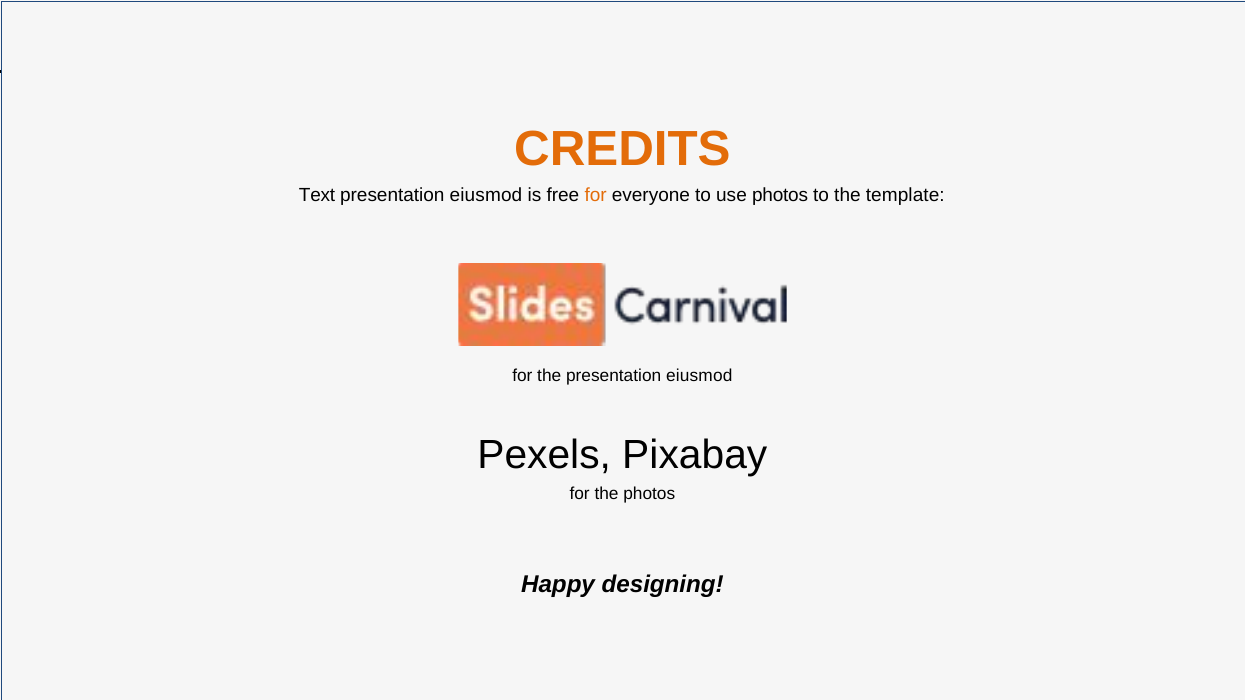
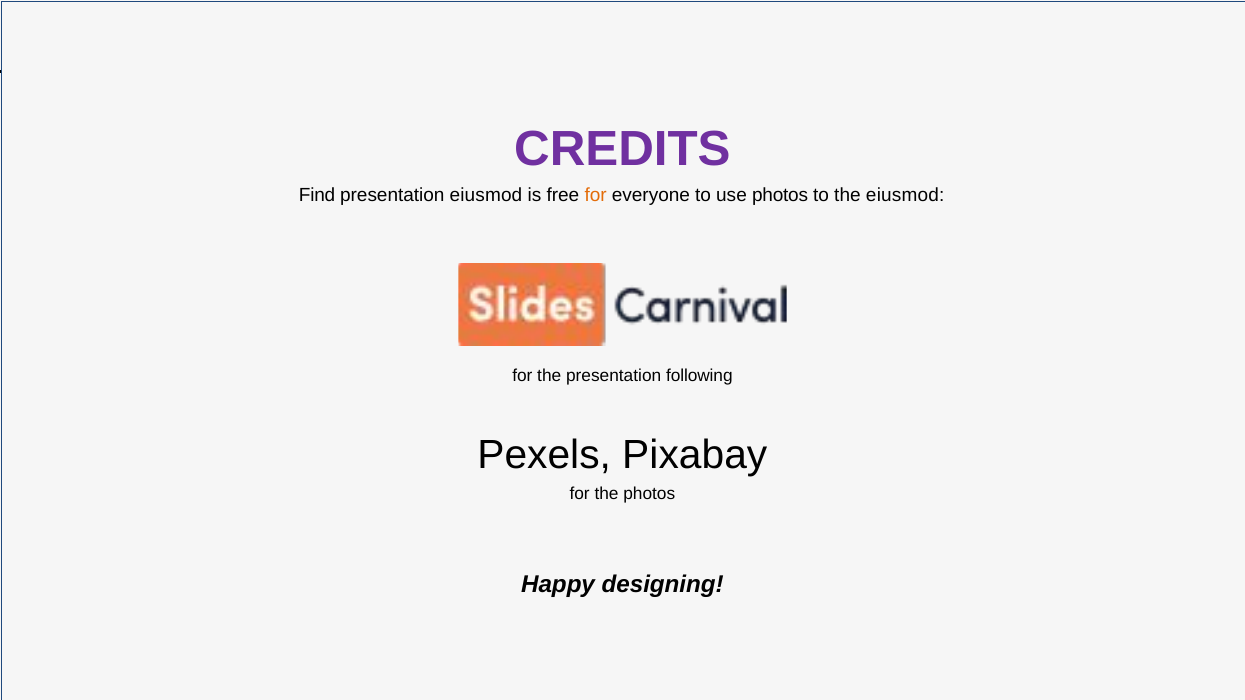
CREDITS colour: orange -> purple (622, 149)
Text: Text -> Find (317, 195)
the template: template -> eiusmod (905, 195)
the presentation eiusmod: eiusmod -> following (699, 376)
